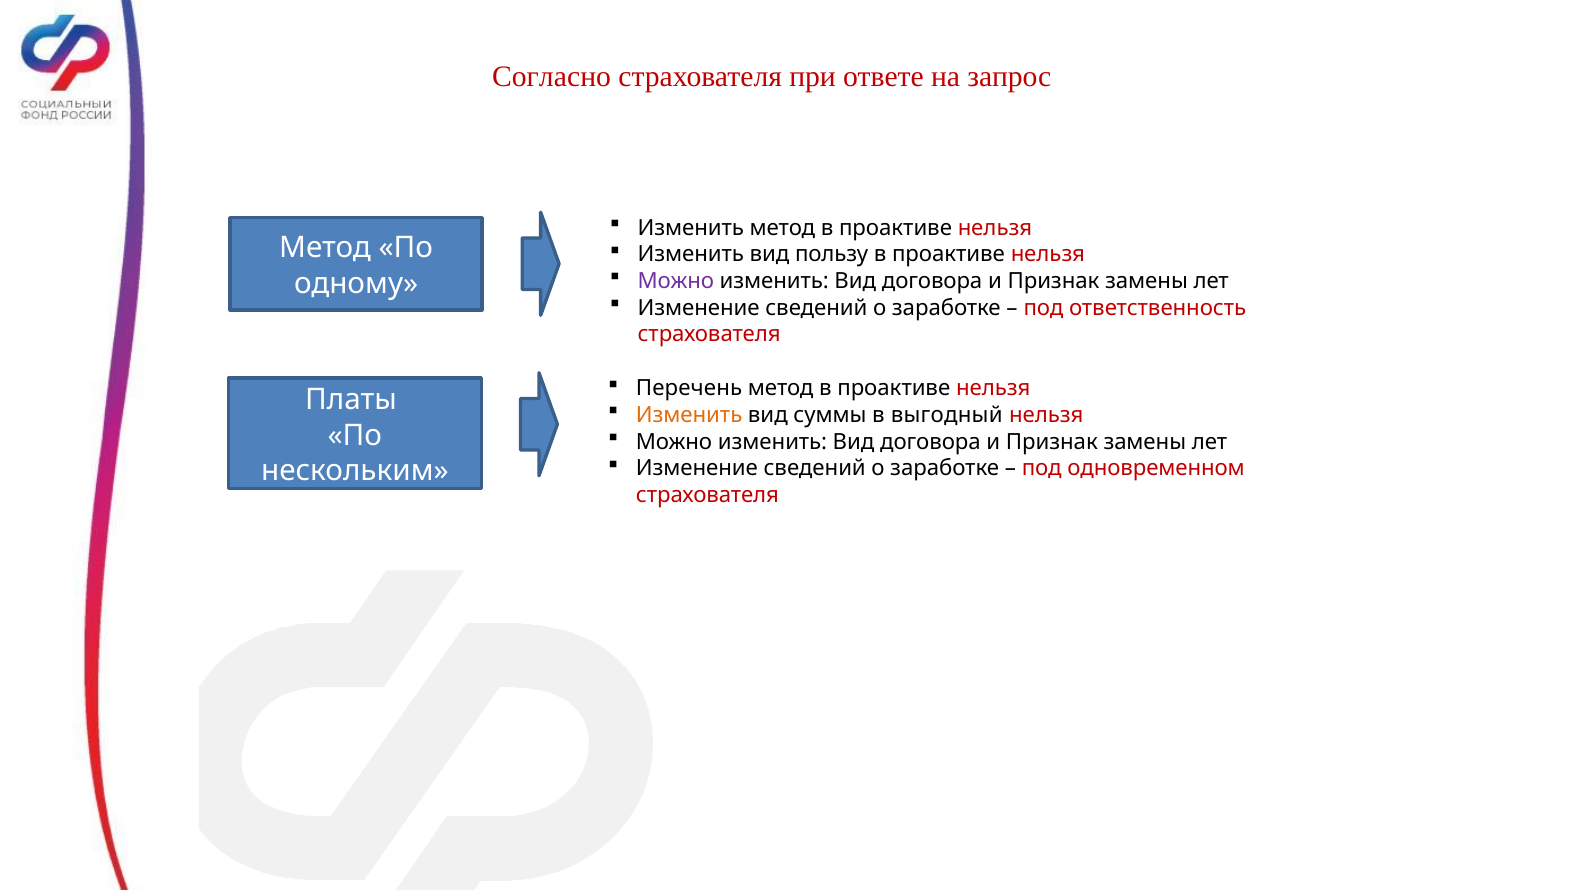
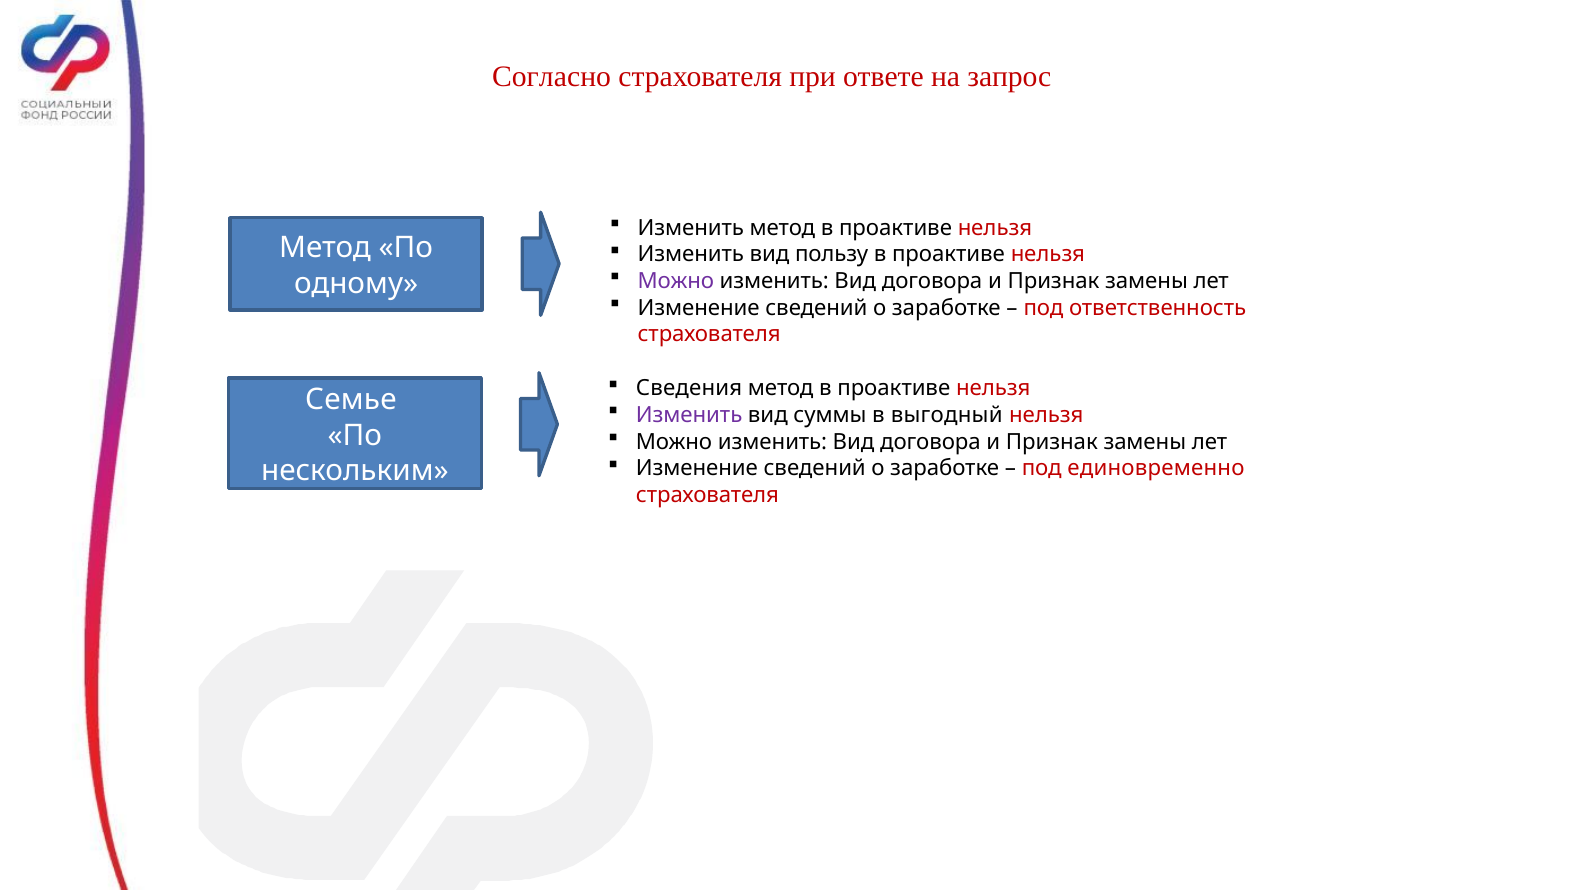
Перечень: Перечень -> Сведения (689, 388)
Платы: Платы -> Семье (351, 400)
Изменить colour: orange -> purple (689, 415)
одновременном: одновременном -> единовременно (1156, 468)
